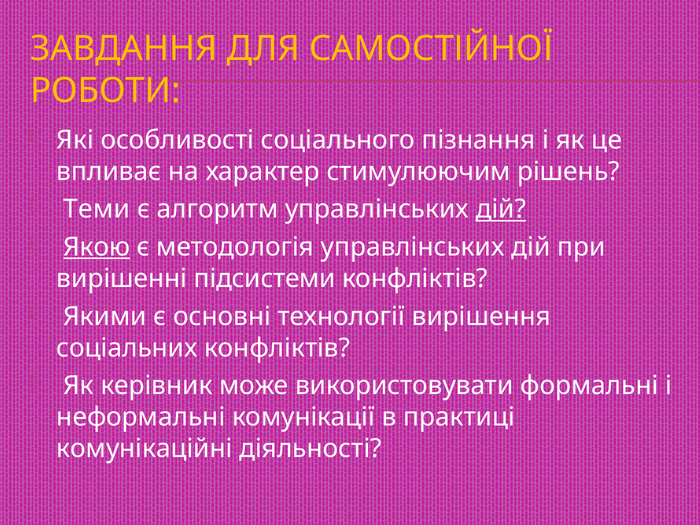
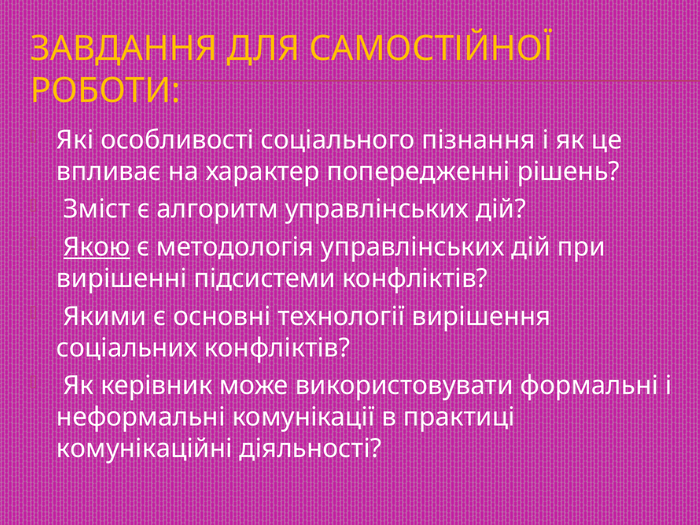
стимулюючим: стимулюючим -> попередженні (418, 172)
Теми: Теми -> Зміст (97, 209)
дій underline: present -> none (501, 209)
